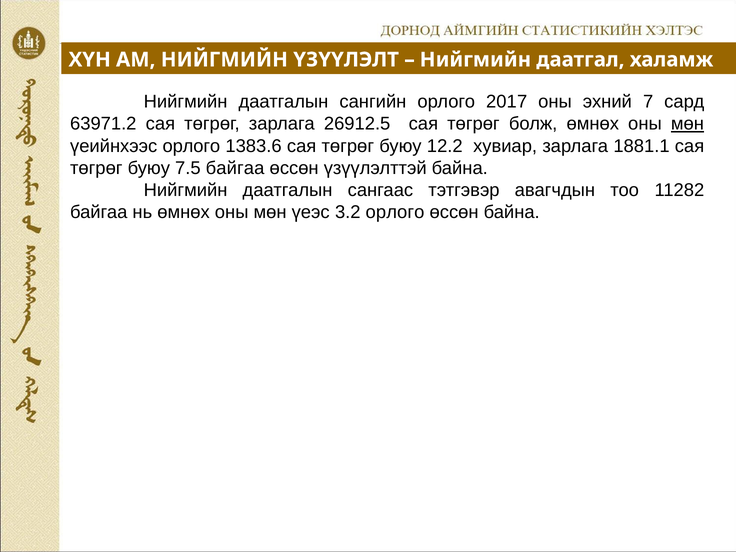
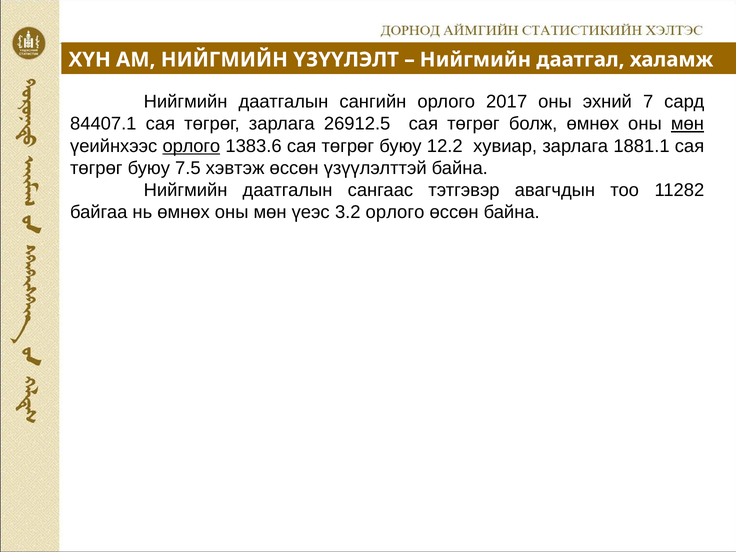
63971.2: 63971.2 -> 84407.1 (103, 124)
орлого underline: none -> present (191, 146)
7.5 байгаа: байгаа -> хэвтэж (235, 168)
